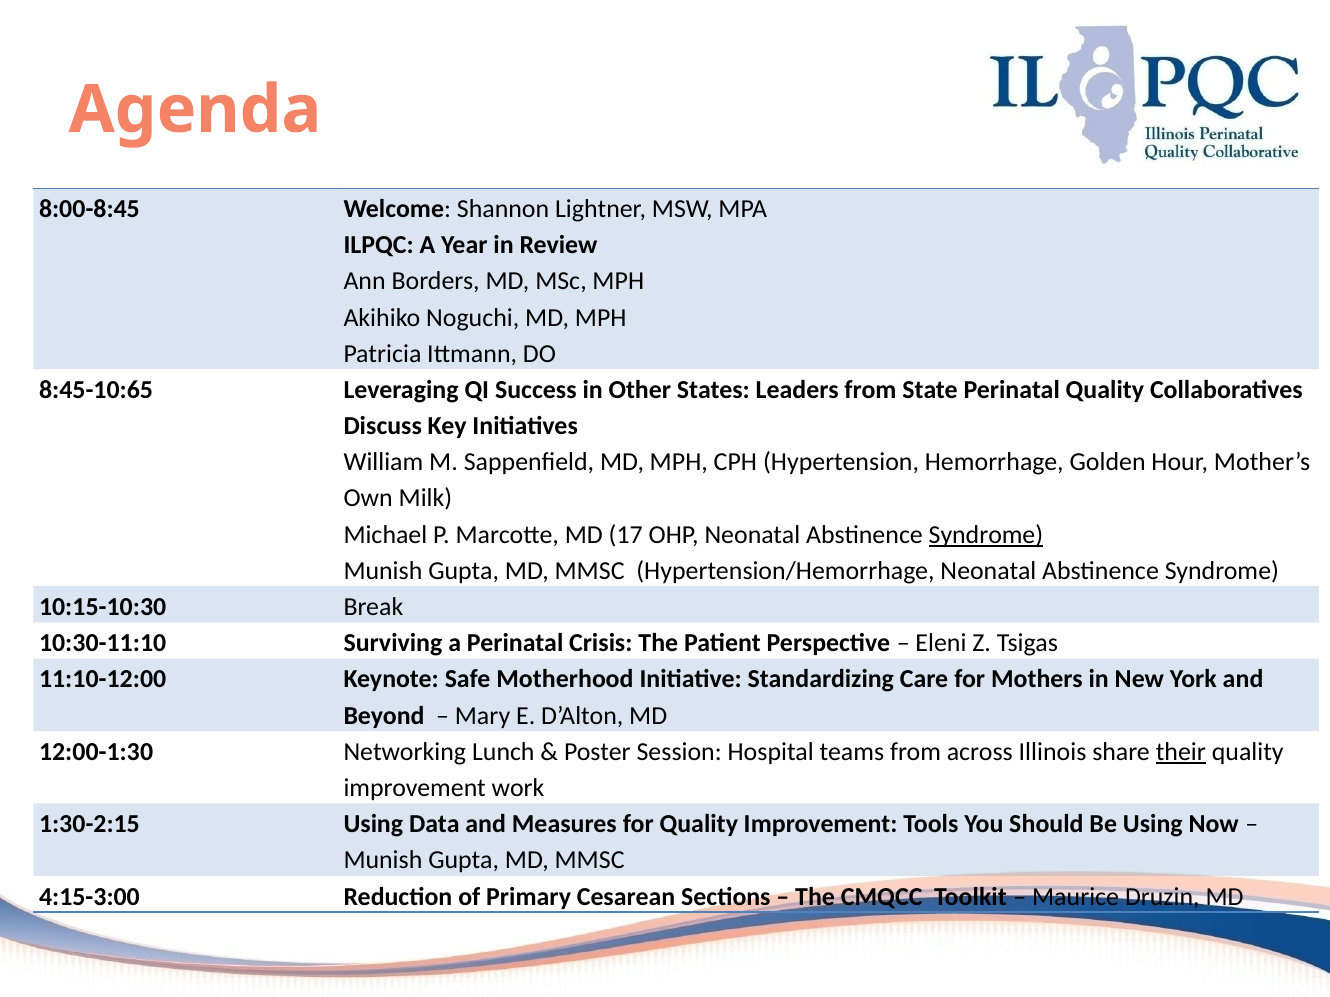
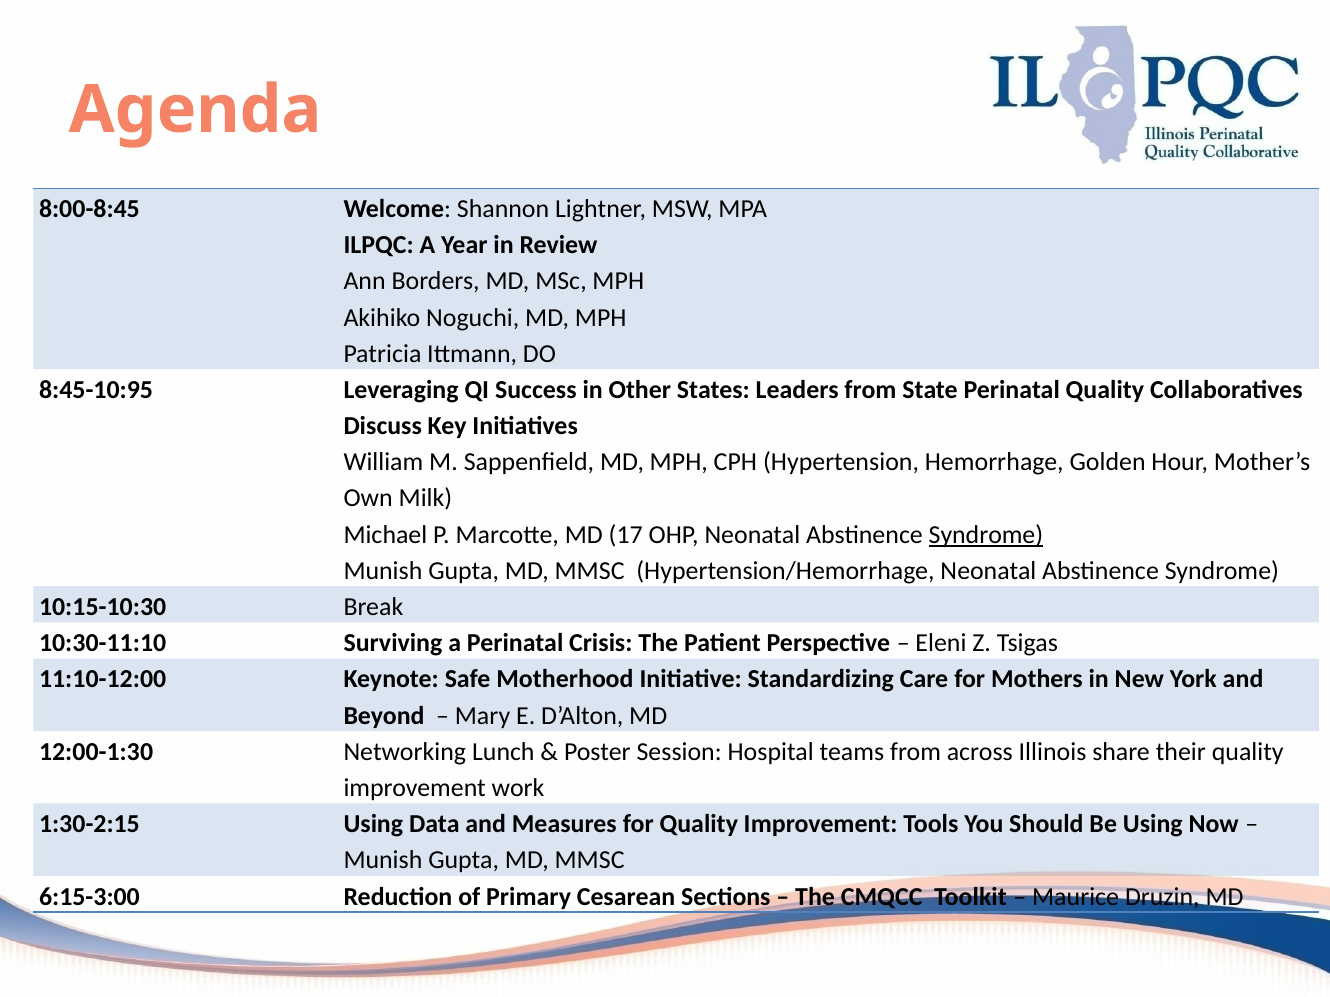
8:45-10:65: 8:45-10:65 -> 8:45-10:95 (96, 390)
their underline: present -> none (1181, 752)
4:15-3:00: 4:15-3:00 -> 6:15-3:00 (89, 897)
